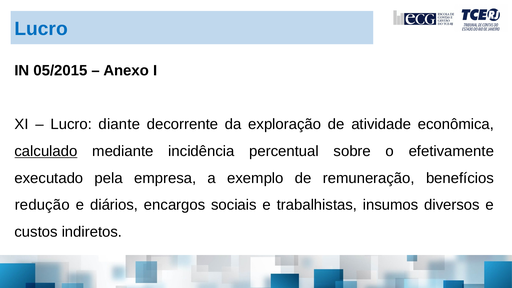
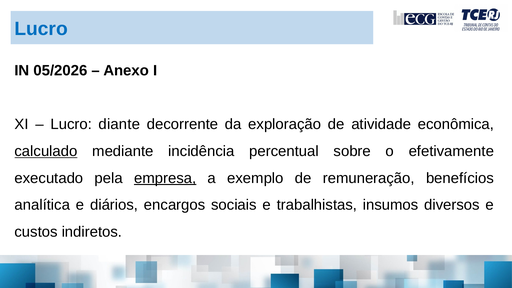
05/2015: 05/2015 -> 05/2026 (60, 71)
empresa underline: none -> present (165, 178)
redução: redução -> analítica (42, 205)
